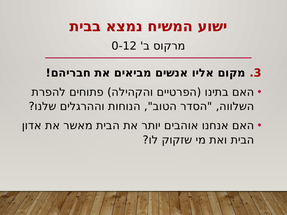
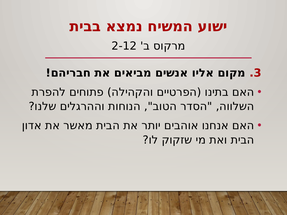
0-12: 0-12 -> 2-12 (124, 46)
